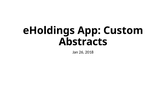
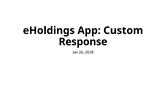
Abstracts: Abstracts -> Response (83, 41)
